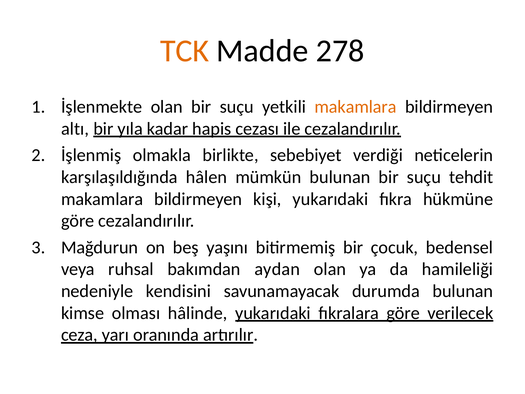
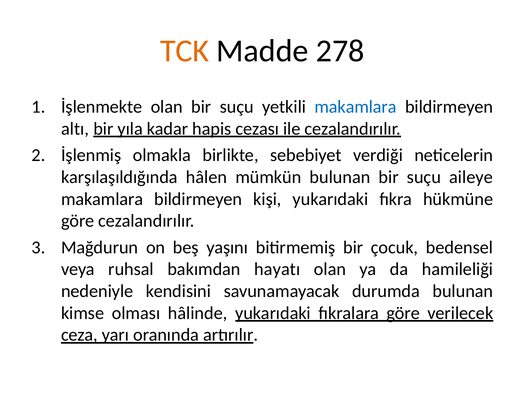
makamlara colour: orange -> blue (356, 107)
tehdit: tehdit -> aileye (471, 177)
aydan: aydan -> hayatı (277, 269)
